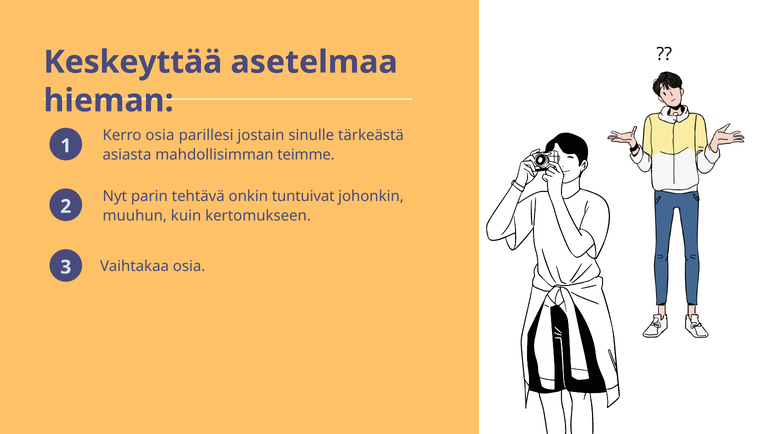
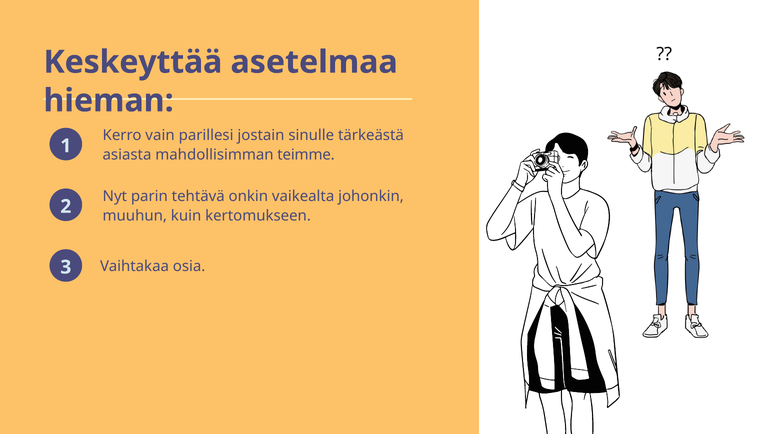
Kerro osia: osia -> vain (160, 136)
tuntuivat: tuntuivat -> vaikealta (303, 196)
